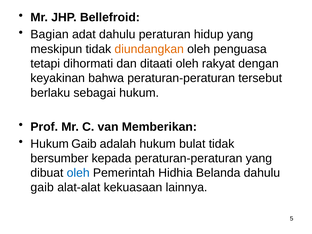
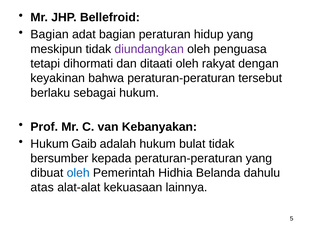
adat dahulu: dahulu -> bagian (117, 34)
diundangkan colour: orange -> purple (149, 49)
Memberikan: Memberikan -> Kebanyakan (159, 127)
gaib: gaib -> atas (42, 187)
